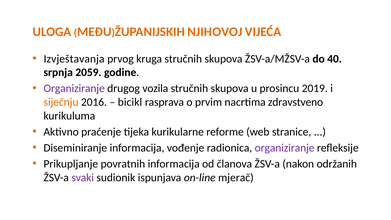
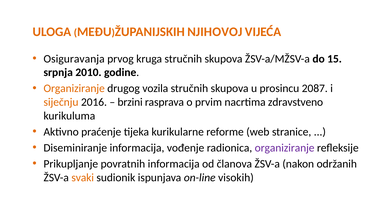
Izvještavanja: Izvještavanja -> Osiguravanja (74, 59)
40: 40 -> 15 (335, 59)
2059: 2059 -> 2010 (88, 72)
Organiziranje colour: purple -> orange (74, 88)
2019: 2019 -> 2087 (315, 88)
bicikl: bicikl -> brzini (130, 102)
svaki colour: purple -> orange (83, 177)
mjerač: mjerač -> visokih (236, 177)
